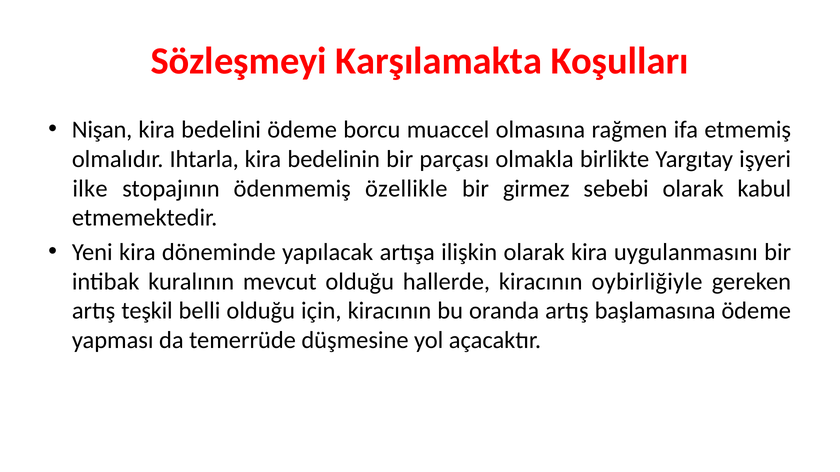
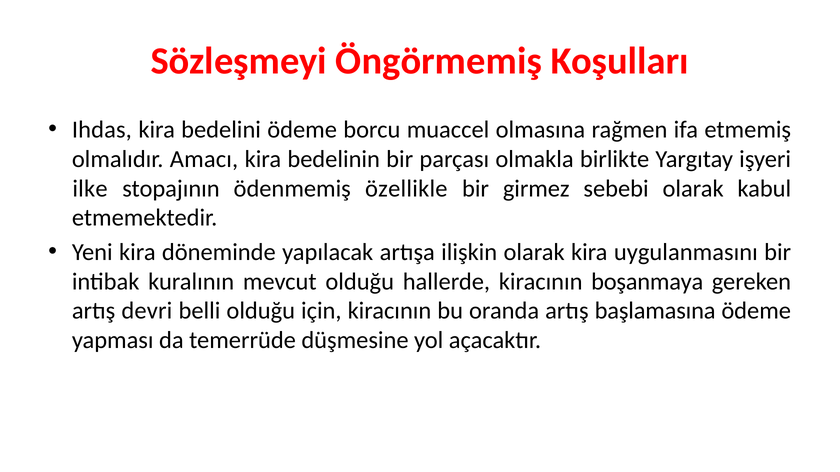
Karşılamakta: Karşılamakta -> Öngörmemiş (439, 61)
Nişan: Nişan -> Ihdas (102, 130)
Ihtarla: Ihtarla -> Amacı (204, 159)
oybirliğiyle: oybirliğiyle -> boşanmaya (647, 282)
teşkil: teşkil -> devri (147, 311)
